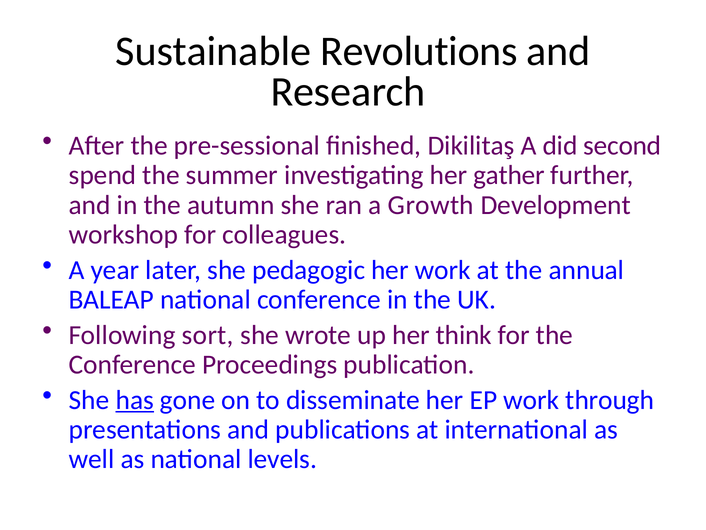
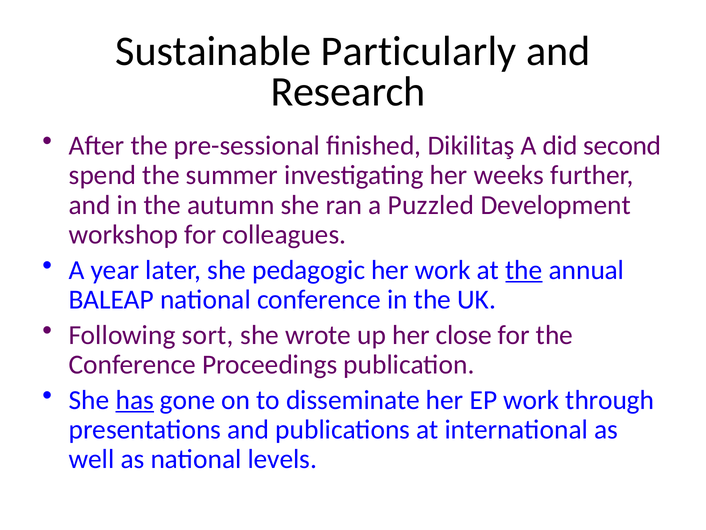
Revolutions: Revolutions -> Particularly (419, 51)
gather: gather -> weeks (509, 175)
Growth: Growth -> Puzzled (431, 205)
the underline: none -> present (524, 270)
think: think -> close (464, 335)
